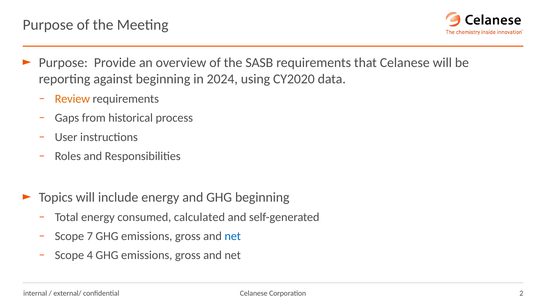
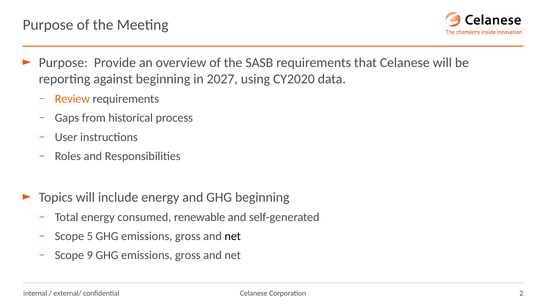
2024: 2024 -> 2027 (222, 79)
calculated: calculated -> renewable (200, 217)
7: 7 -> 5 (90, 236)
net colour: blue -> black (233, 236)
4: 4 -> 9 (90, 255)
